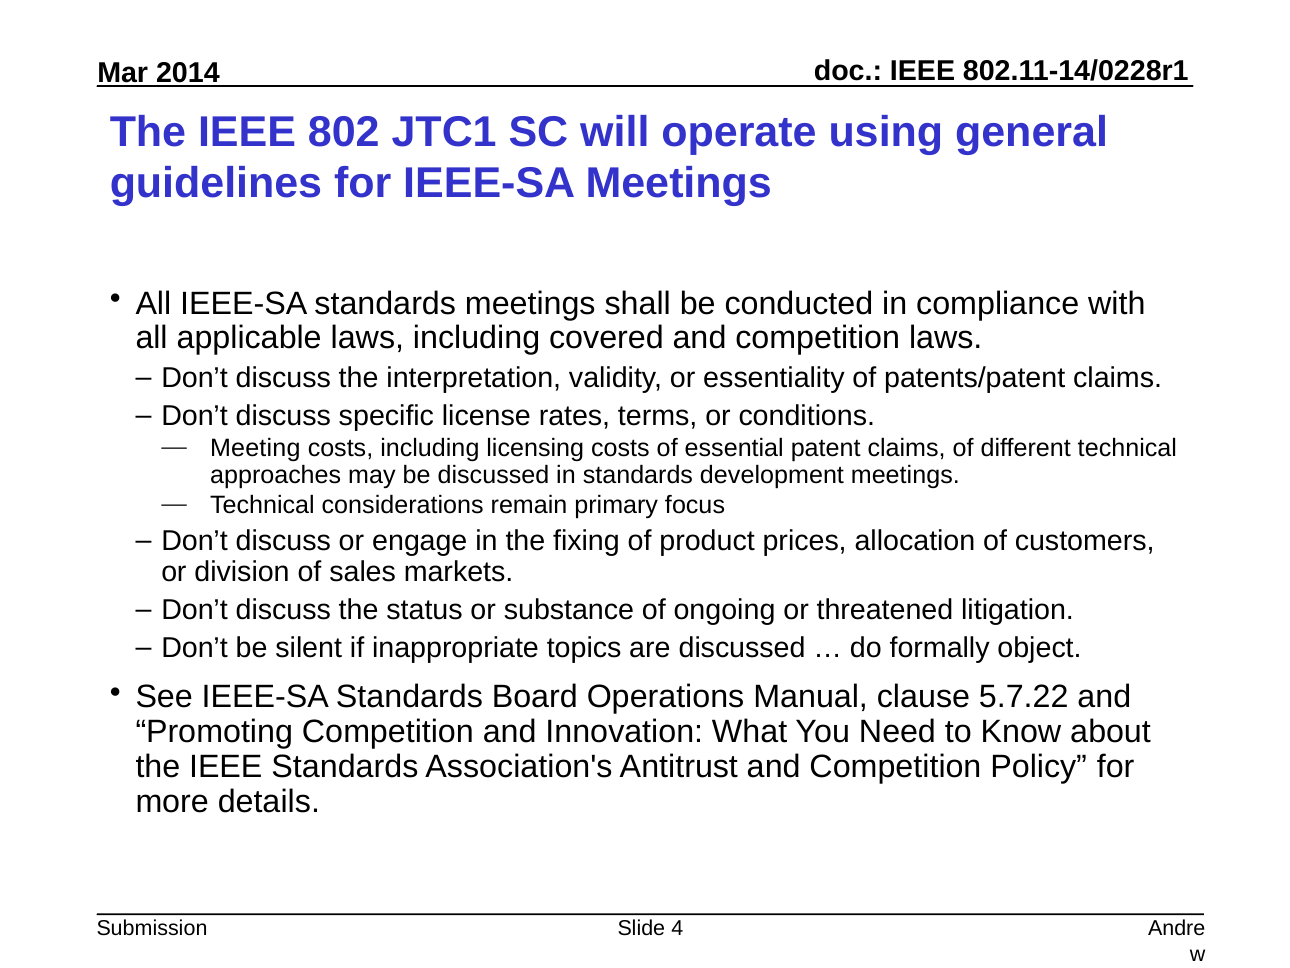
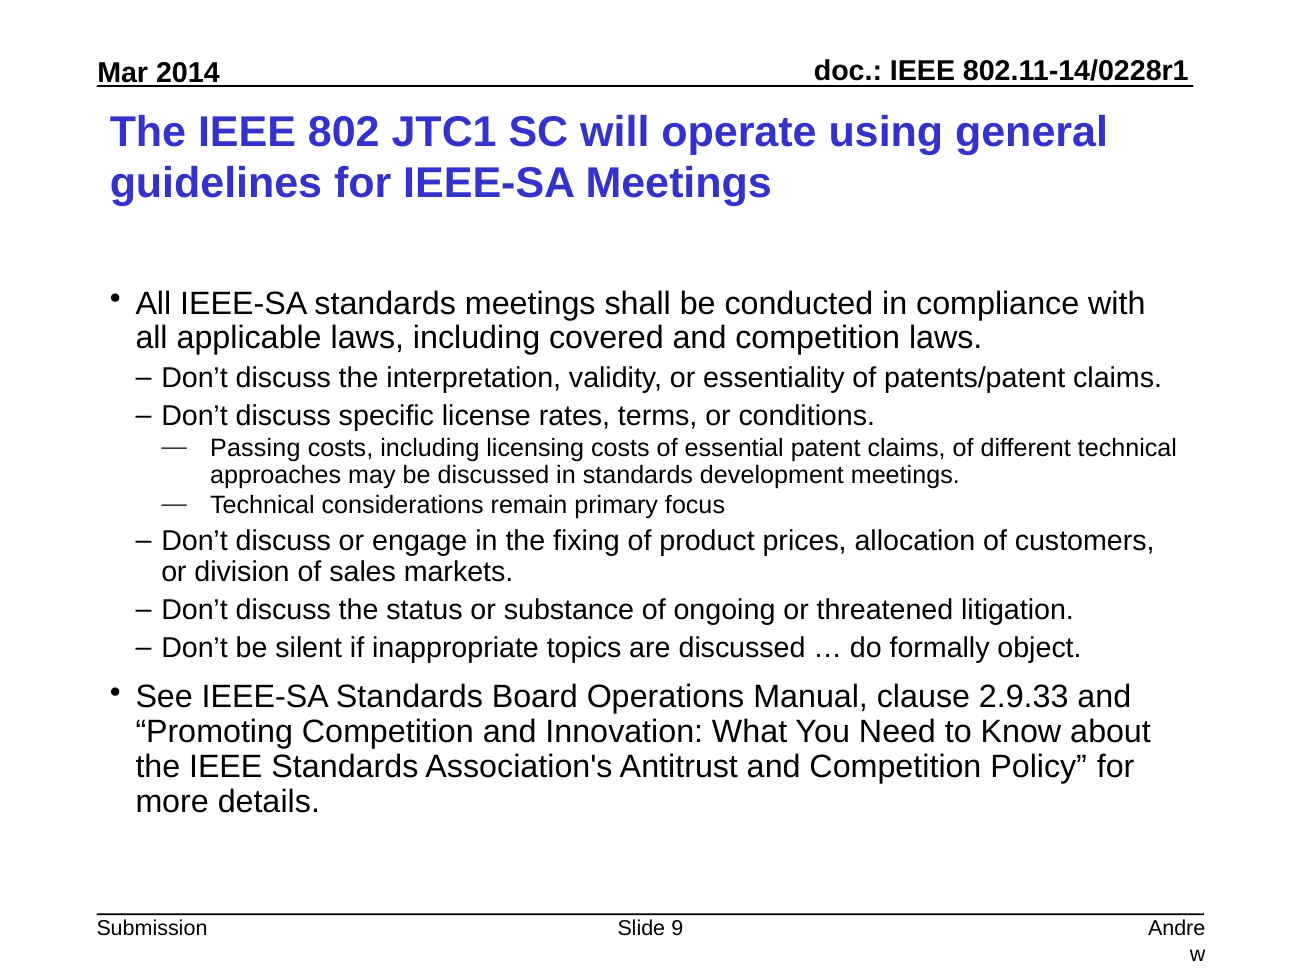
Meeting: Meeting -> Passing (255, 448)
5.7.22: 5.7.22 -> 2.9.33 (1024, 697)
4: 4 -> 9 (677, 928)
